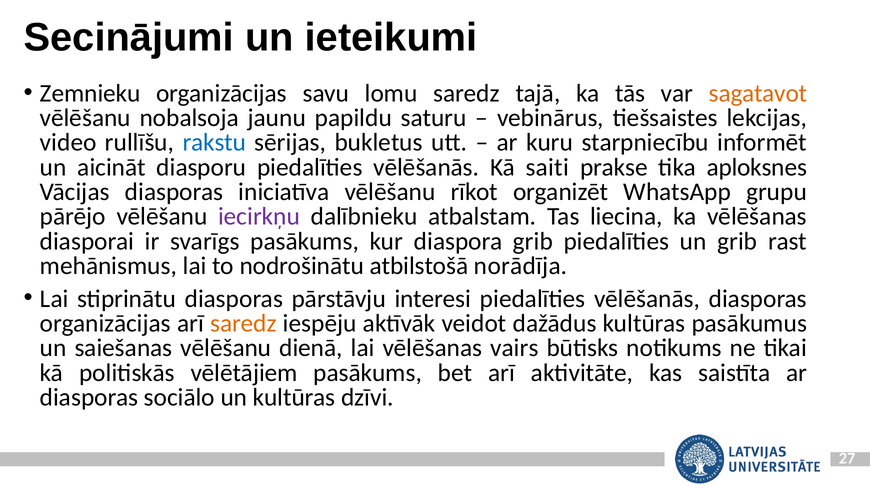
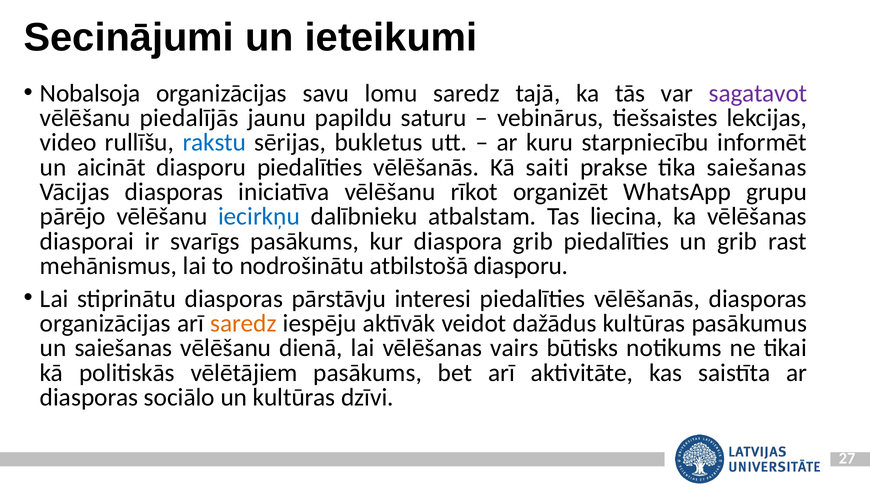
Zemnieku: Zemnieku -> Nobalsoja (90, 93)
sagatavot colour: orange -> purple (758, 93)
nobalsoja: nobalsoja -> piedalījās (189, 118)
tika aploksnes: aploksnes -> saiešanas (757, 167)
iecirkņu colour: purple -> blue (259, 217)
atbilstošā norādīja: norādīja -> diasporu (521, 266)
